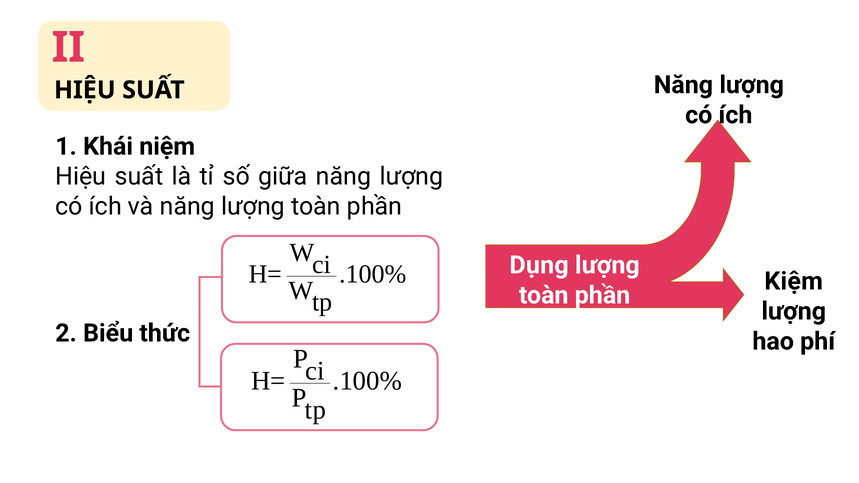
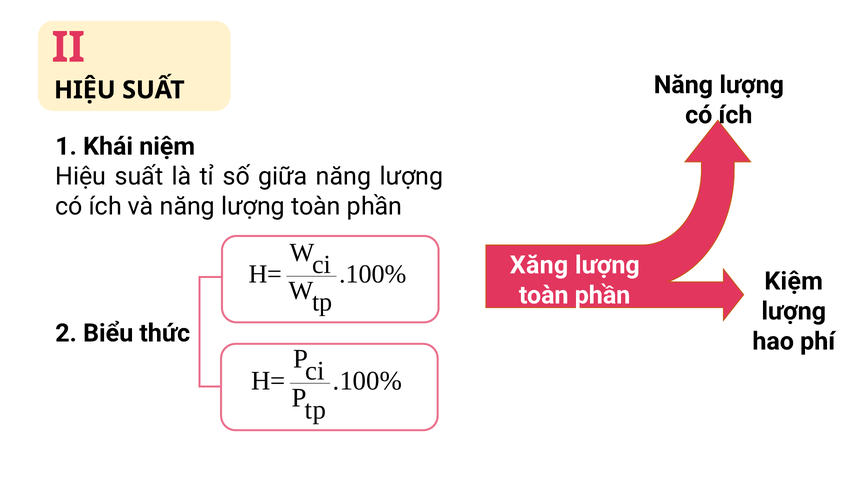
Dụng: Dụng -> Xăng (539, 265)
